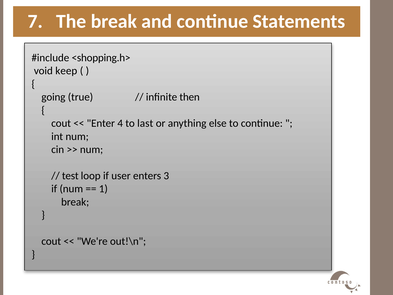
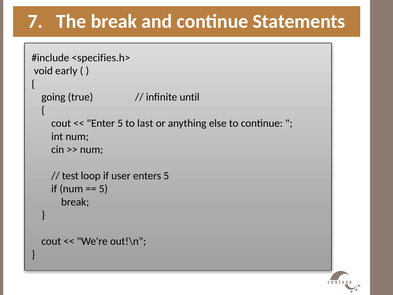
<shopping.h>: <shopping.h> -> <specifies.h> (101, 58)
keep: keep -> early (66, 71)
then: then -> until (190, 97)
Enter 4: 4 -> 5 (120, 123)
enters 3: 3 -> 5 (166, 176)
1: 1 -> 5 (103, 189)
